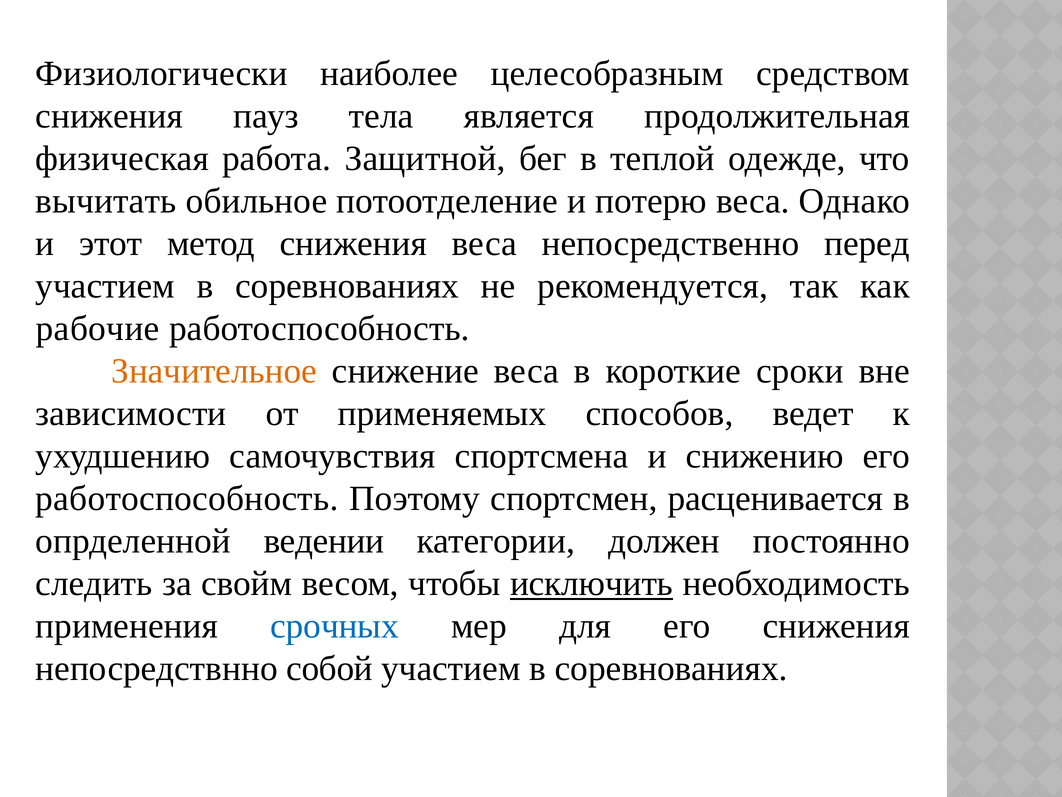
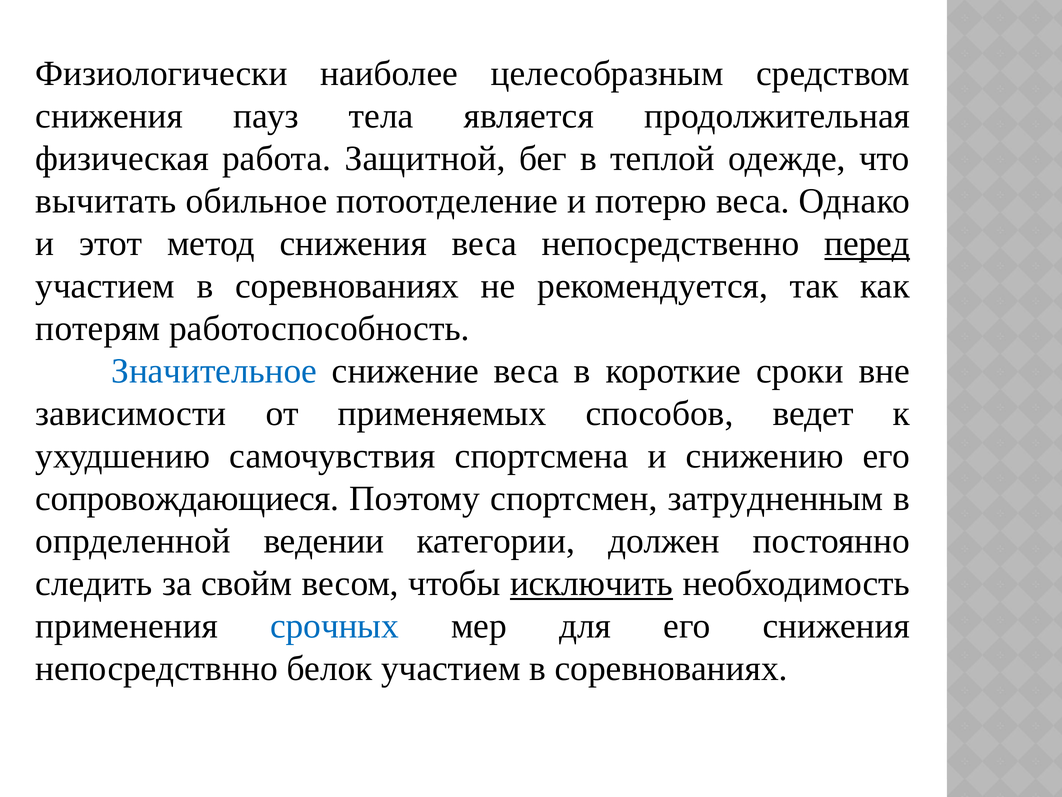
перед underline: none -> present (867, 244)
рабочие: рабочие -> потерям (98, 329)
Значительное colour: orange -> blue (214, 371)
работоспособность: работоспособность -> сопровождающиеся (187, 498)
расценивается: расценивается -> затрудненным (775, 498)
собой: собой -> белок (330, 668)
